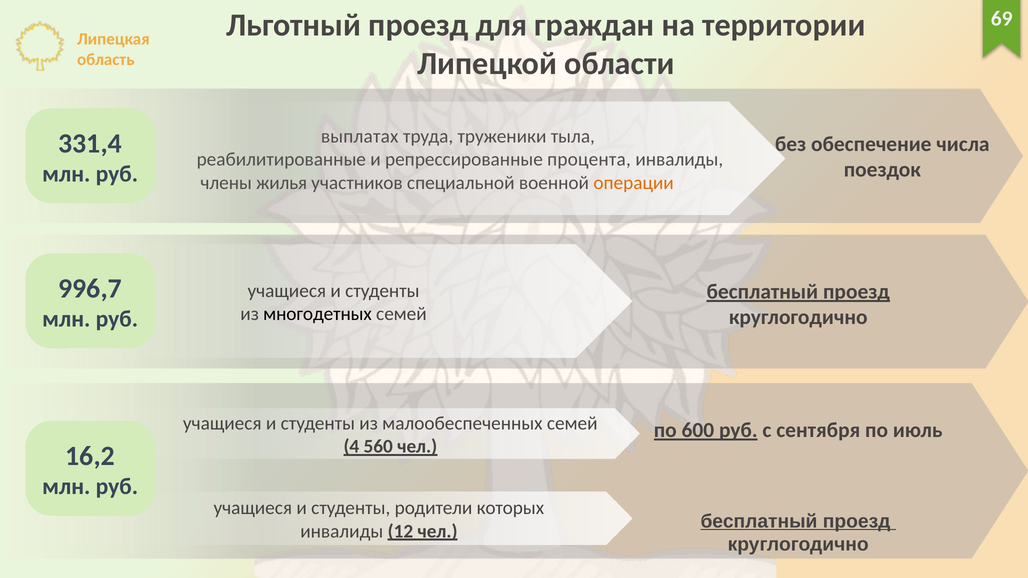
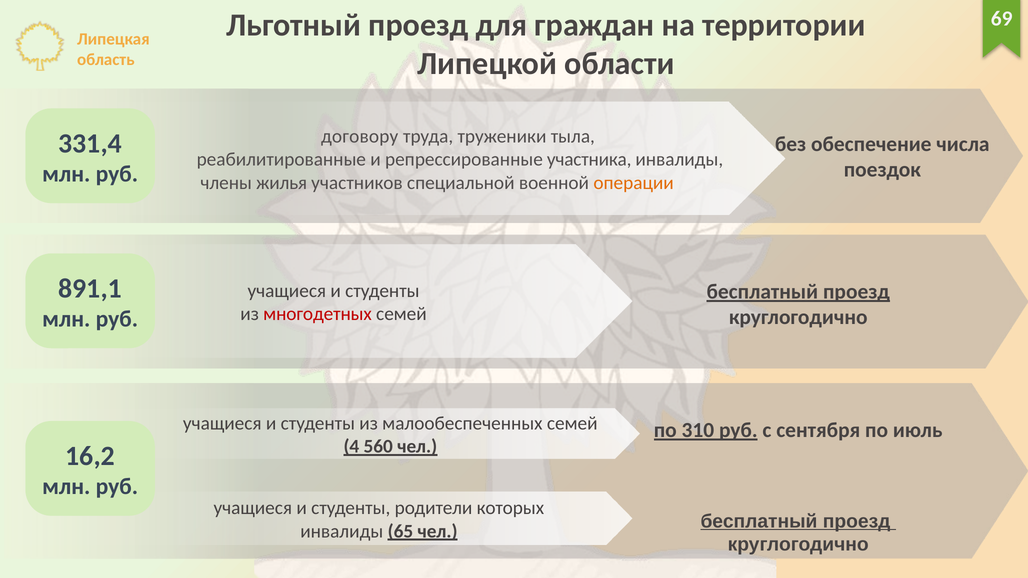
выплатах: выплатах -> договору (360, 136)
процента: процента -> участника (589, 160)
996,7: 996,7 -> 891,1 (90, 289)
многодетных colour: black -> red (318, 314)
600: 600 -> 310 (698, 430)
12: 12 -> 65 (400, 531)
